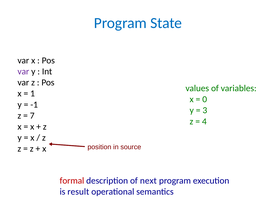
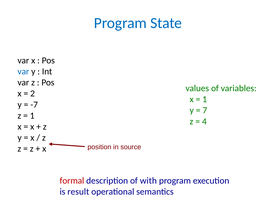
var colour: purple -> blue (23, 71)
1: 1 -> 2 (33, 94)
0: 0 -> 1 (205, 99)
-1: -1 -> -7 (34, 105)
3: 3 -> 7 (205, 110)
7: 7 -> 1 (32, 116)
next: next -> with (148, 181)
